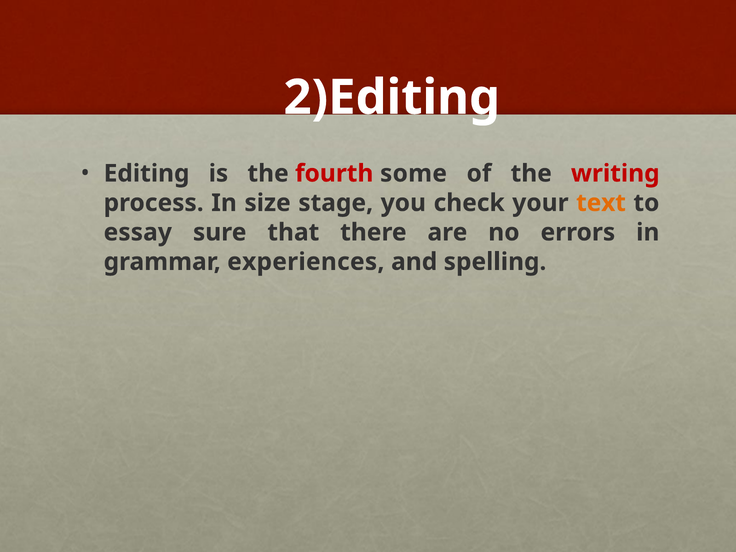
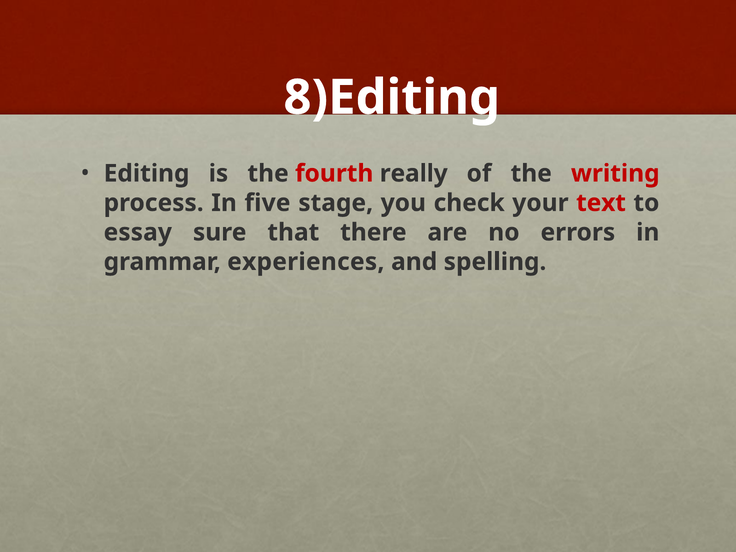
2)Editing: 2)Editing -> 8)Editing (392, 98)
some: some -> really (414, 173)
size: size -> five (267, 203)
text colour: orange -> red (601, 203)
